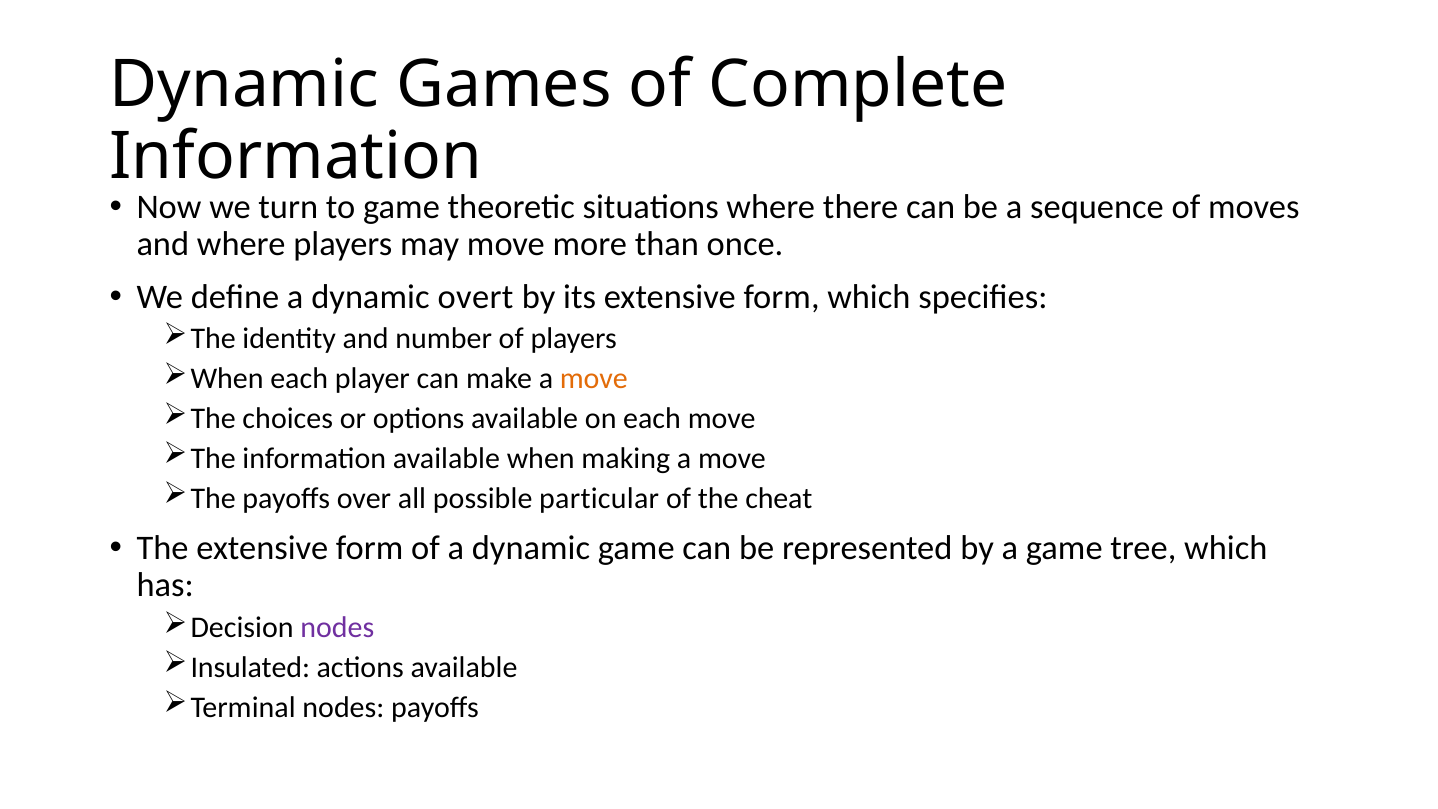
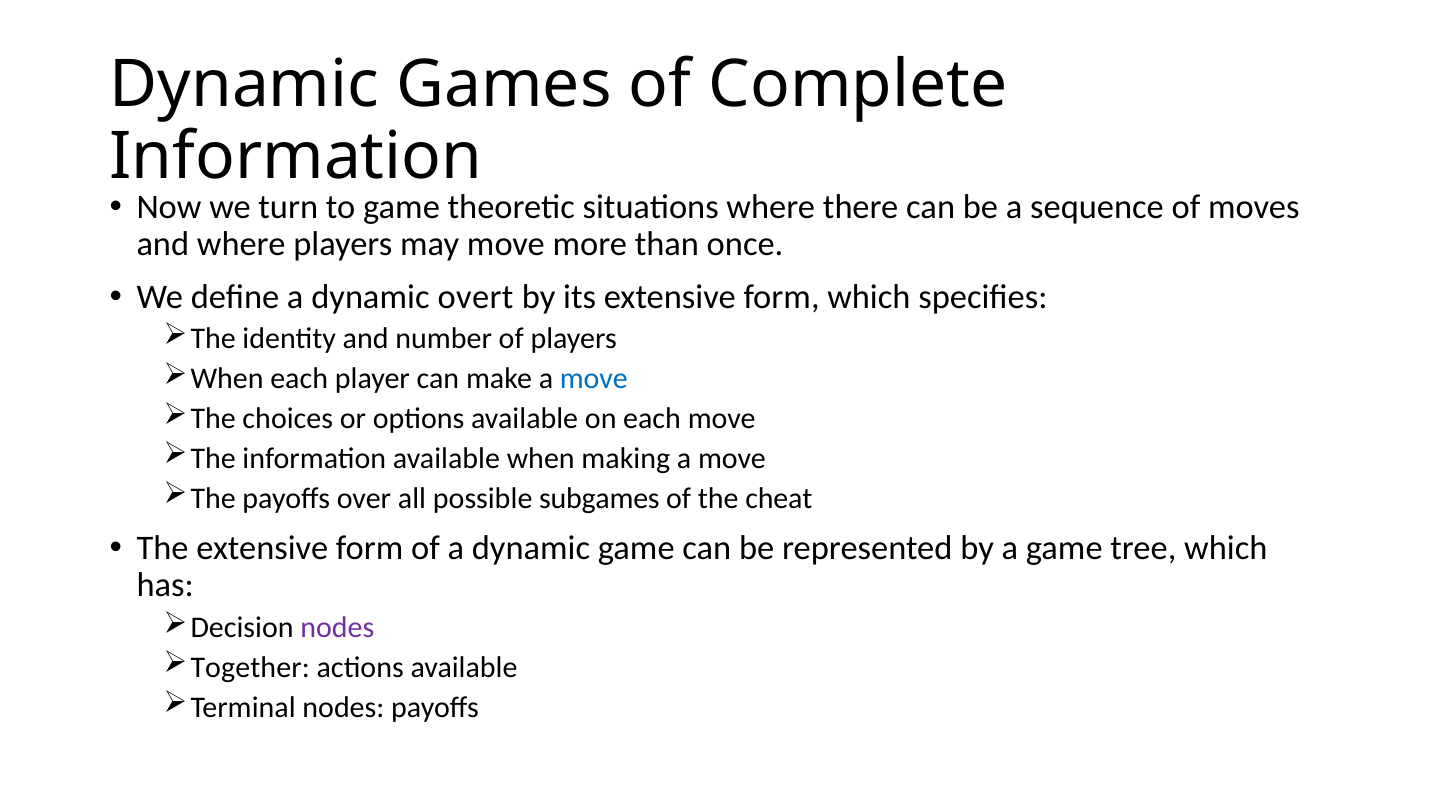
move colour: orange -> blue (594, 379)
particular: particular -> subgames (599, 498)
Insulated: Insulated -> Together (250, 667)
